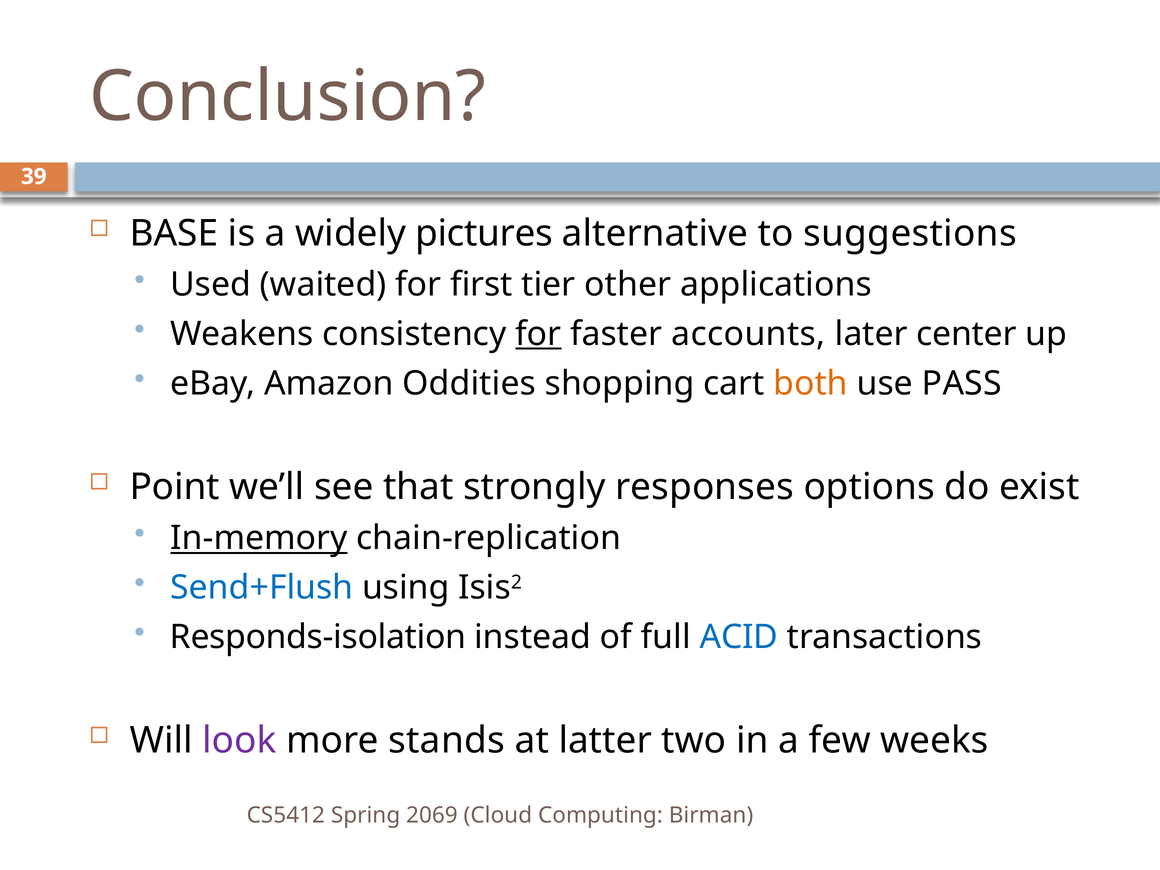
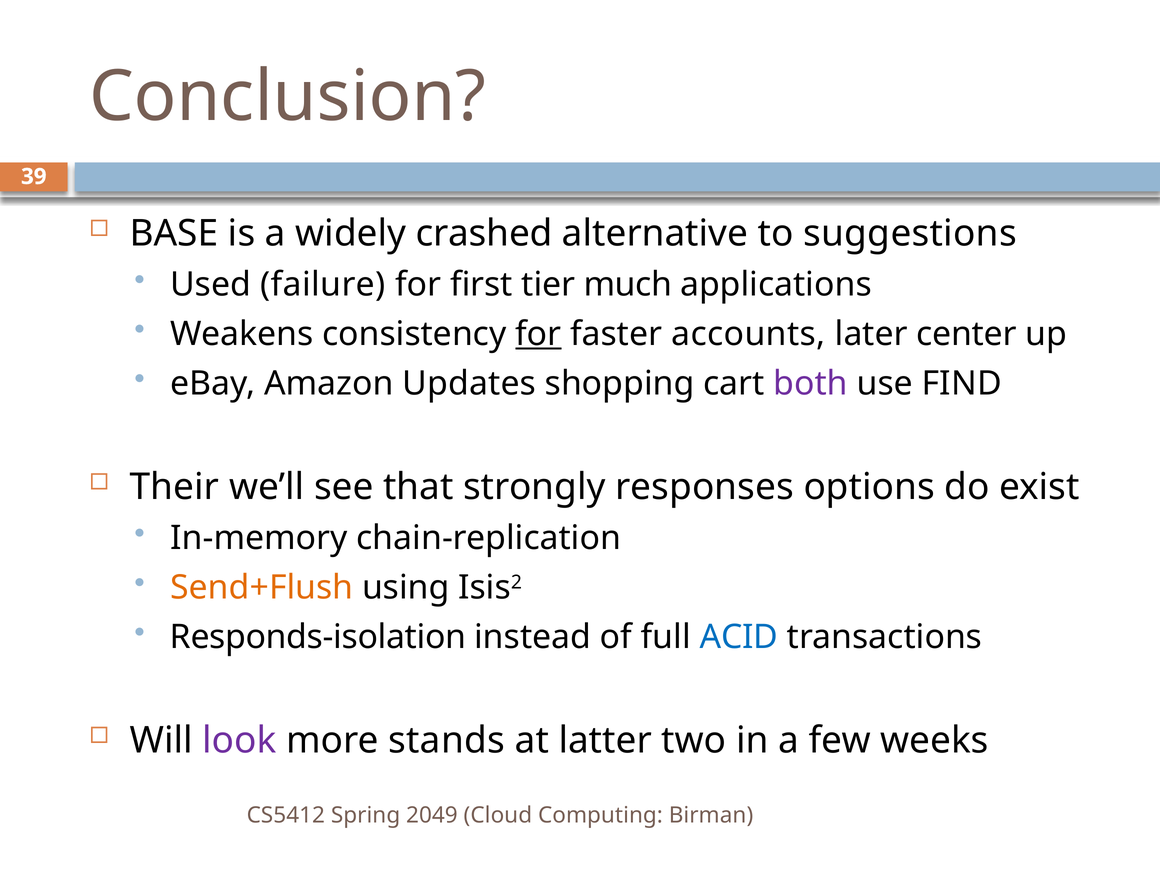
pictures: pictures -> crashed (484, 234)
waited: waited -> failure (323, 285)
other: other -> much (628, 285)
Oddities: Oddities -> Updates (469, 384)
both colour: orange -> purple (811, 384)
PASS: PASS -> FIND (962, 384)
Point: Point -> Their (175, 487)
In-memory underline: present -> none (259, 538)
Send+Flush colour: blue -> orange (262, 588)
2069: 2069 -> 2049 (432, 816)
